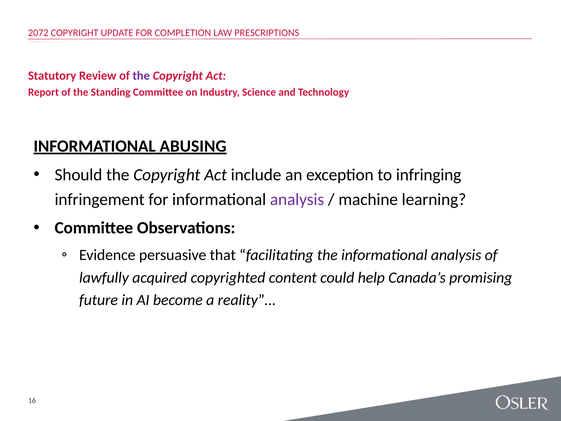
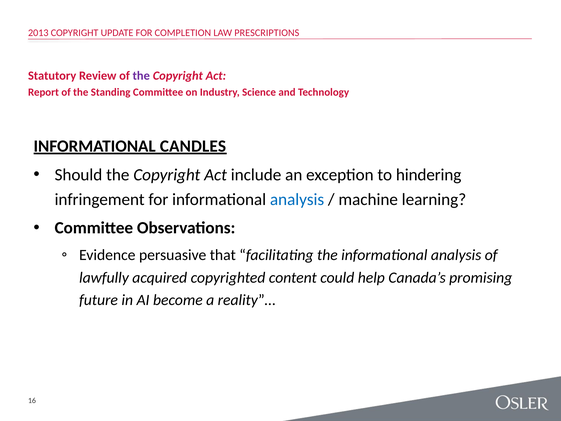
2072: 2072 -> 2013 (38, 33)
ABUSING: ABUSING -> CANDLES (193, 146)
infringing: infringing -> hindering (429, 175)
analysis colour: purple -> blue (297, 199)
